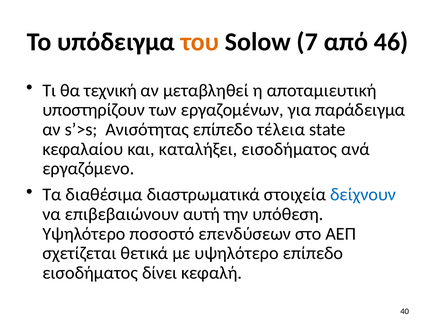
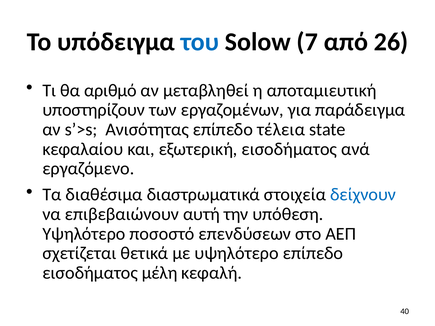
του colour: orange -> blue (200, 42)
46: 46 -> 26 (391, 42)
τεχνική: τεχνική -> αριθμό (110, 90)
καταλήξει: καταλήξει -> εξωτερική (198, 149)
δίνει: δίνει -> μέλη (160, 273)
